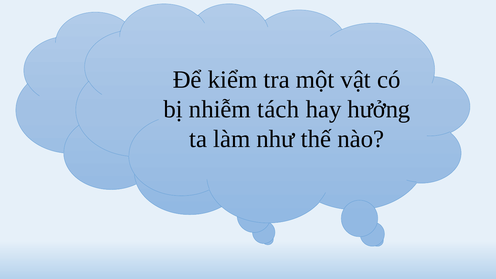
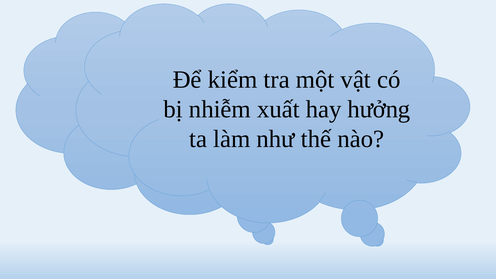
tách: tách -> xuất (278, 109)
